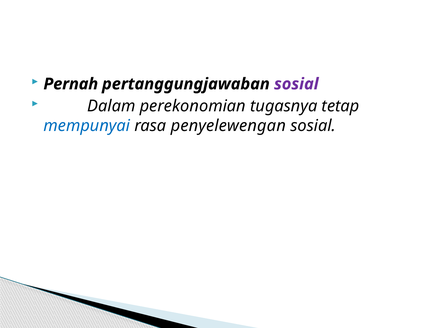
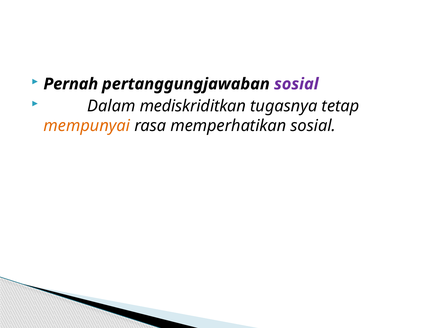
perekonomian: perekonomian -> mediskriditkan (193, 106)
mempunyai colour: blue -> orange (87, 126)
penyelewengan: penyelewengan -> memperhatikan (228, 126)
